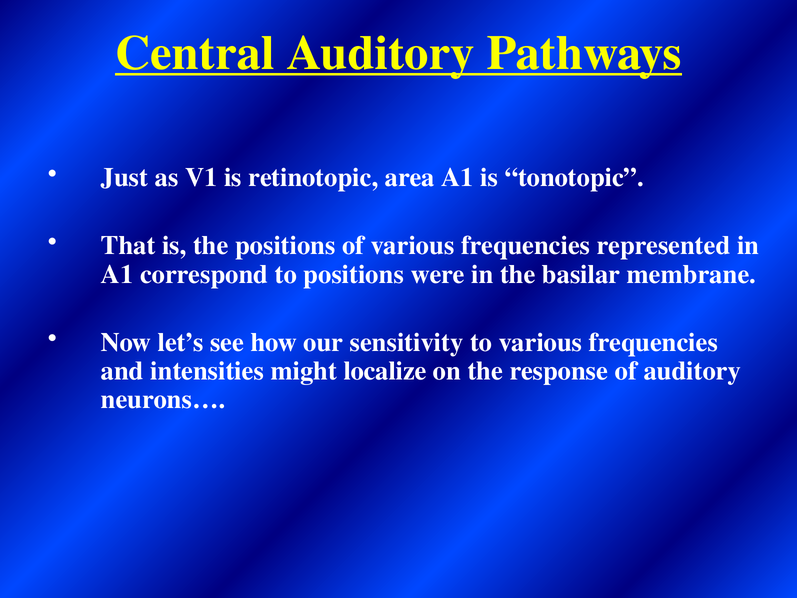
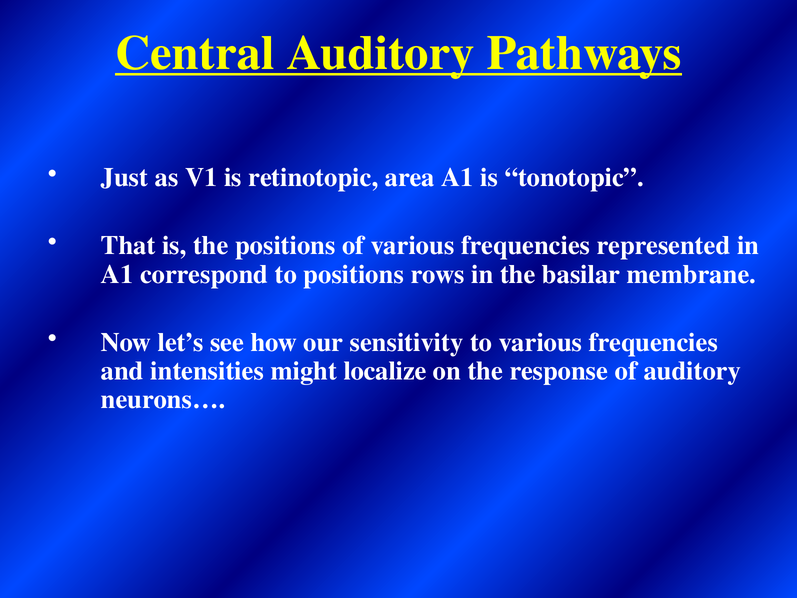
were: were -> rows (438, 274)
